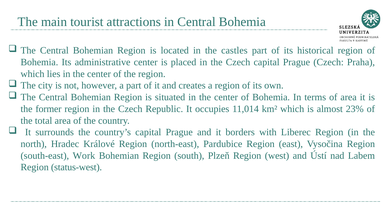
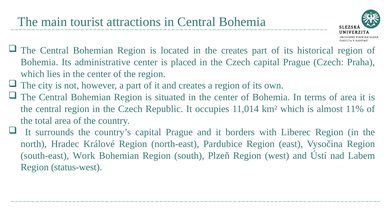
the castles: castles -> creates (234, 51)
former: former -> central (49, 109)
23%: 23% -> 11% (355, 109)
